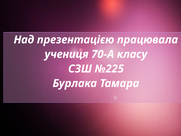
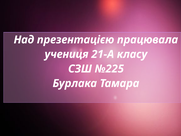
70-А: 70-А -> 21-А (103, 54)
